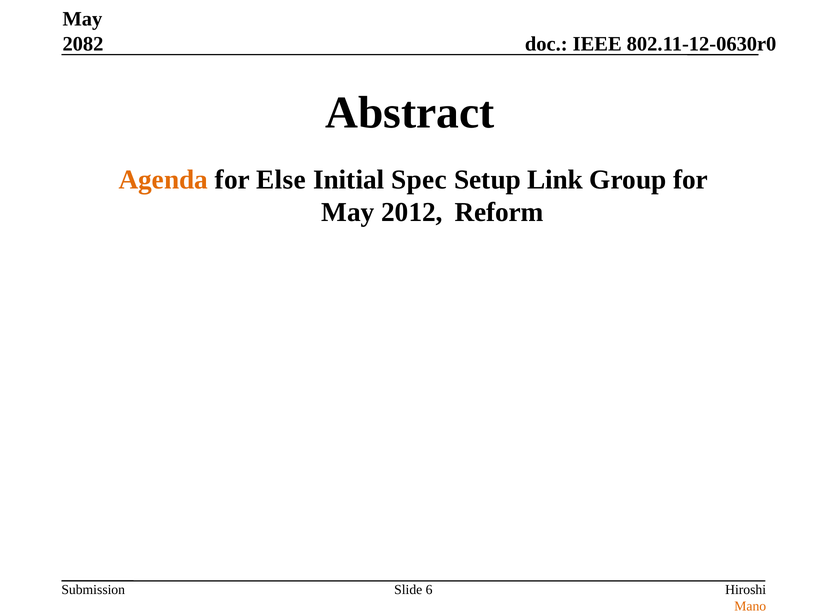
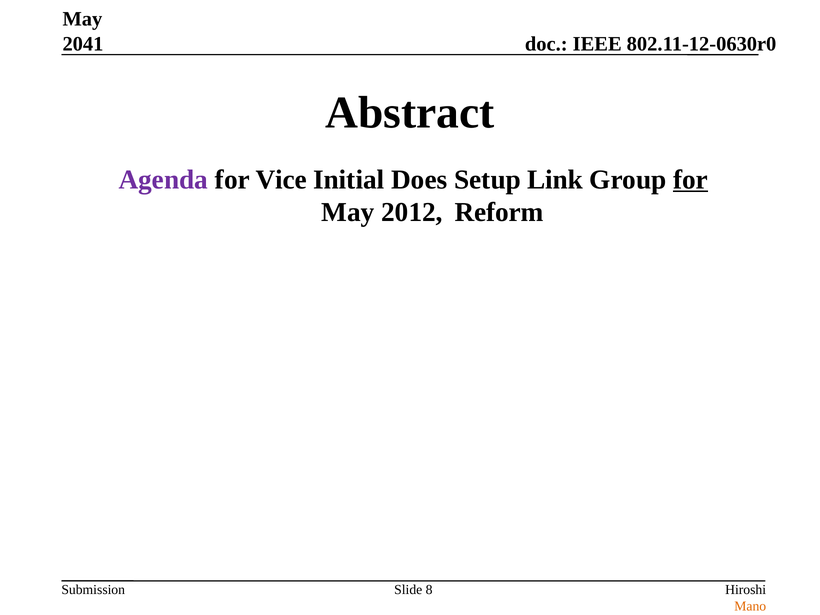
2082: 2082 -> 2041 (83, 44)
Agenda colour: orange -> purple (163, 180)
Else: Else -> Vice (281, 180)
Spec: Spec -> Does (419, 180)
for underline: none -> present (691, 180)
6: 6 -> 8 (429, 590)
